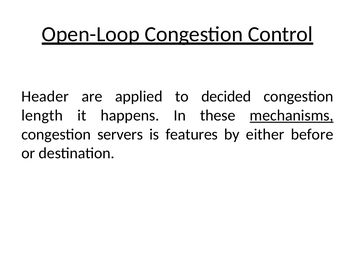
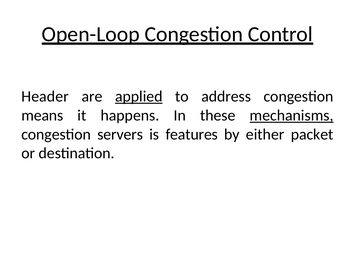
applied underline: none -> present (139, 97)
decided: decided -> address (226, 97)
length: length -> means (42, 116)
before: before -> packet (312, 134)
